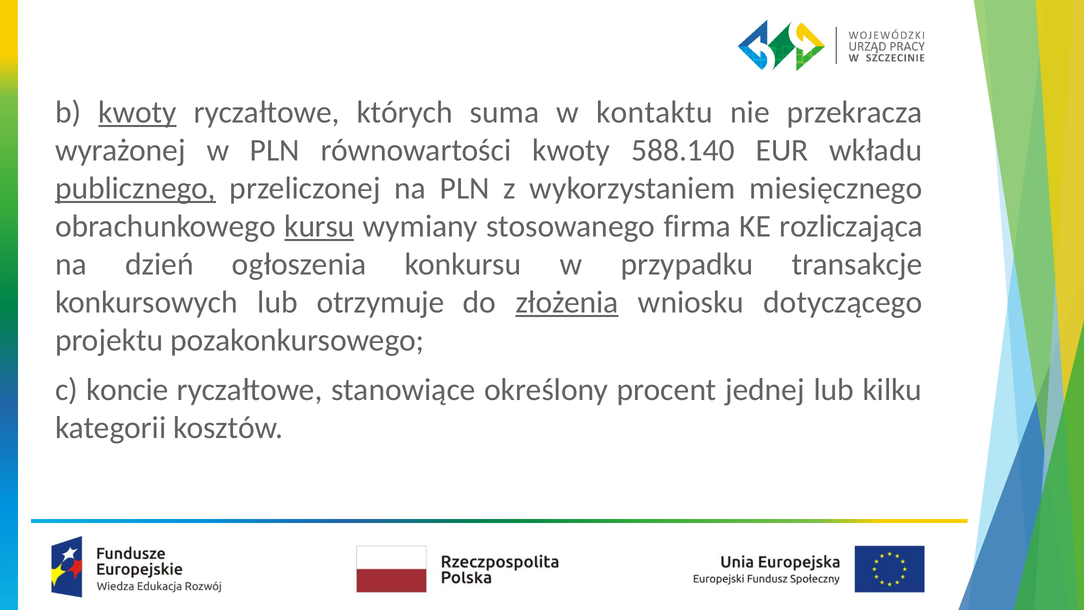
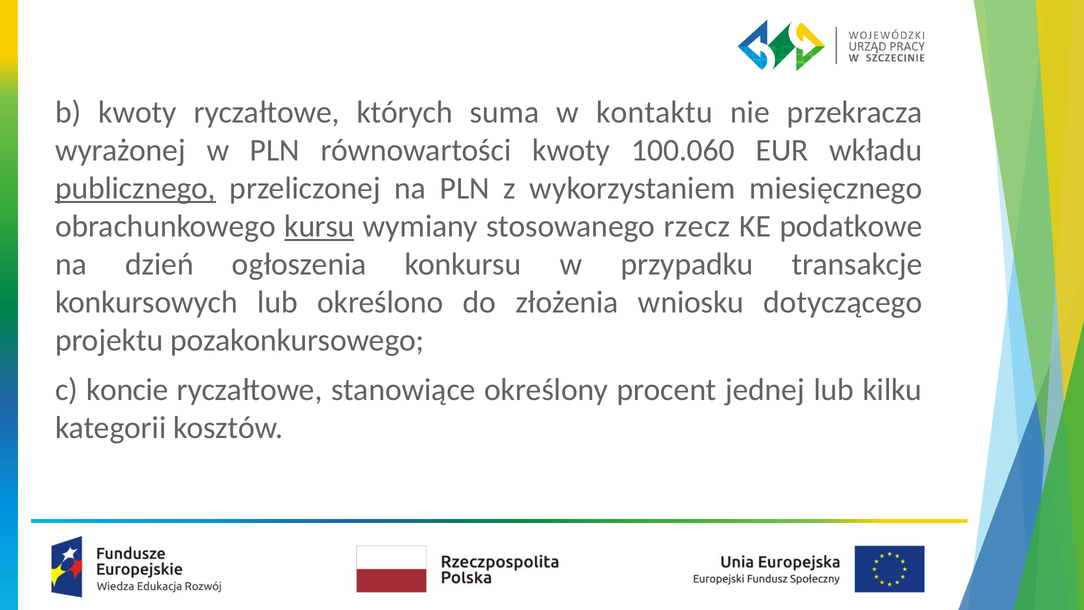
kwoty underline: present -> none (137, 112)
588.140: 588.140 -> 100.060 (683, 150)
firma: firma -> rzecz (697, 226)
rozliczająca: rozliczająca -> podatkowe (851, 226)
otrzymuje: otrzymuje -> określono (380, 302)
złożenia underline: present -> none (567, 302)
